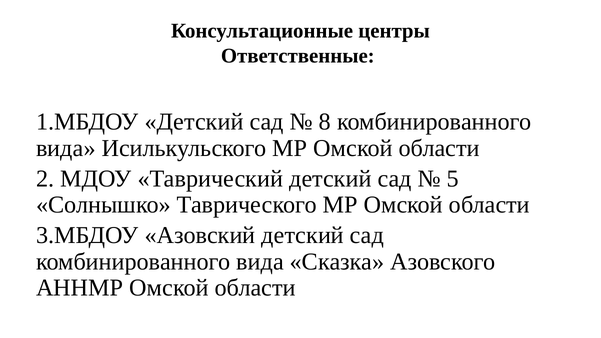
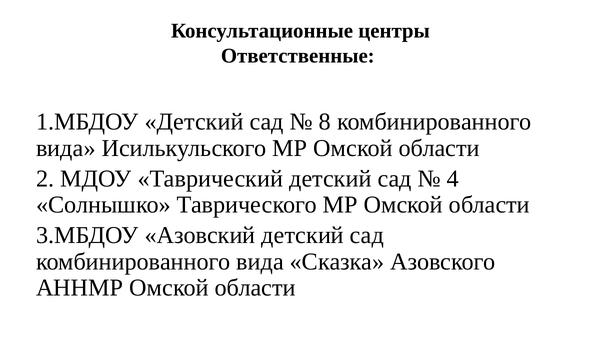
5: 5 -> 4 (453, 179)
